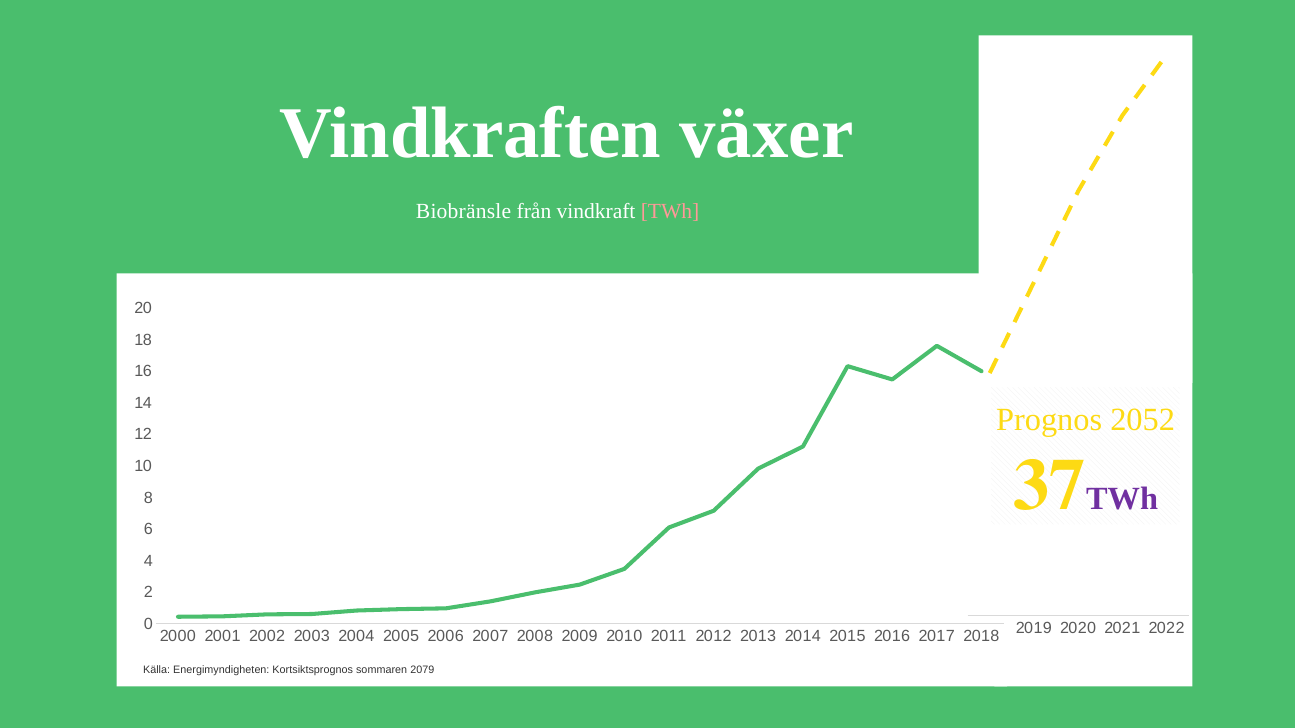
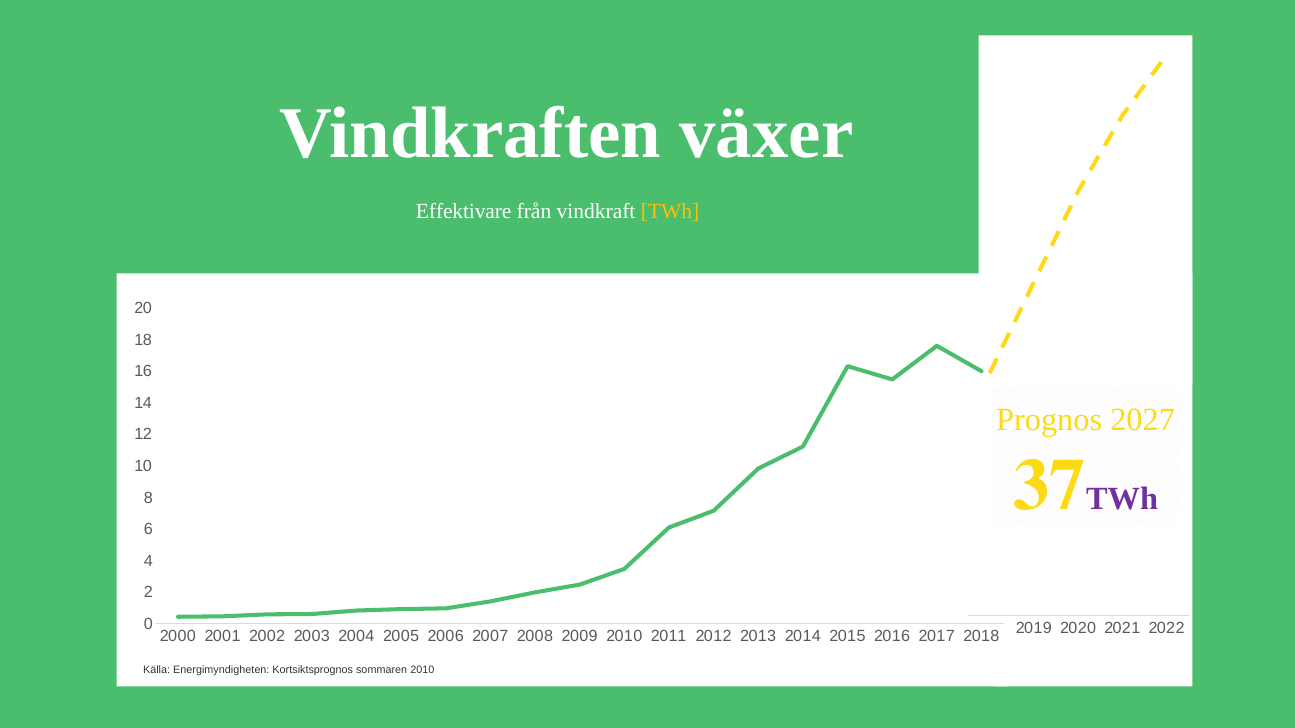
Biobränsle: Biobränsle -> Effektivare (464, 212)
TWh colour: pink -> yellow (670, 212)
2052: 2052 -> 2027 (1143, 420)
sommaren 2079: 2079 -> 2010 (422, 670)
